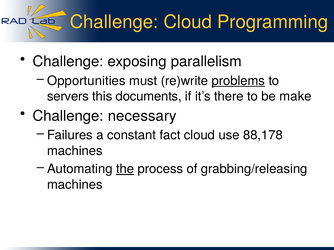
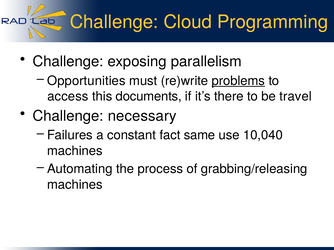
servers: servers -> access (68, 96)
make: make -> travel (296, 96)
fact cloud: cloud -> same (200, 135)
88,178: 88,178 -> 10,040 (263, 135)
the underline: present -> none (125, 169)
